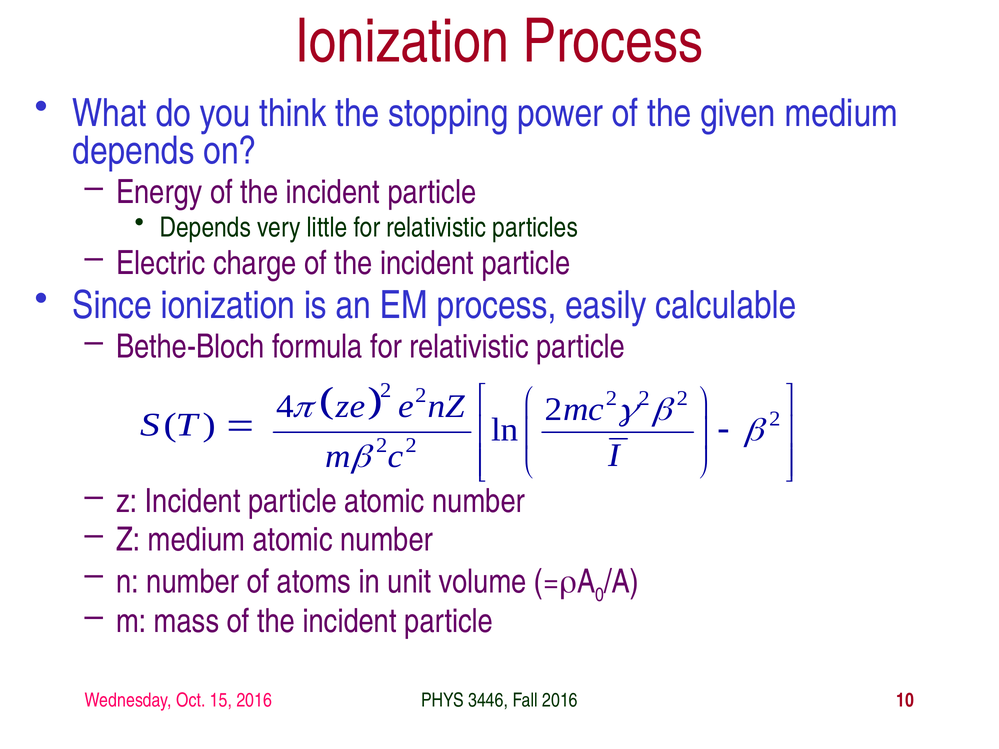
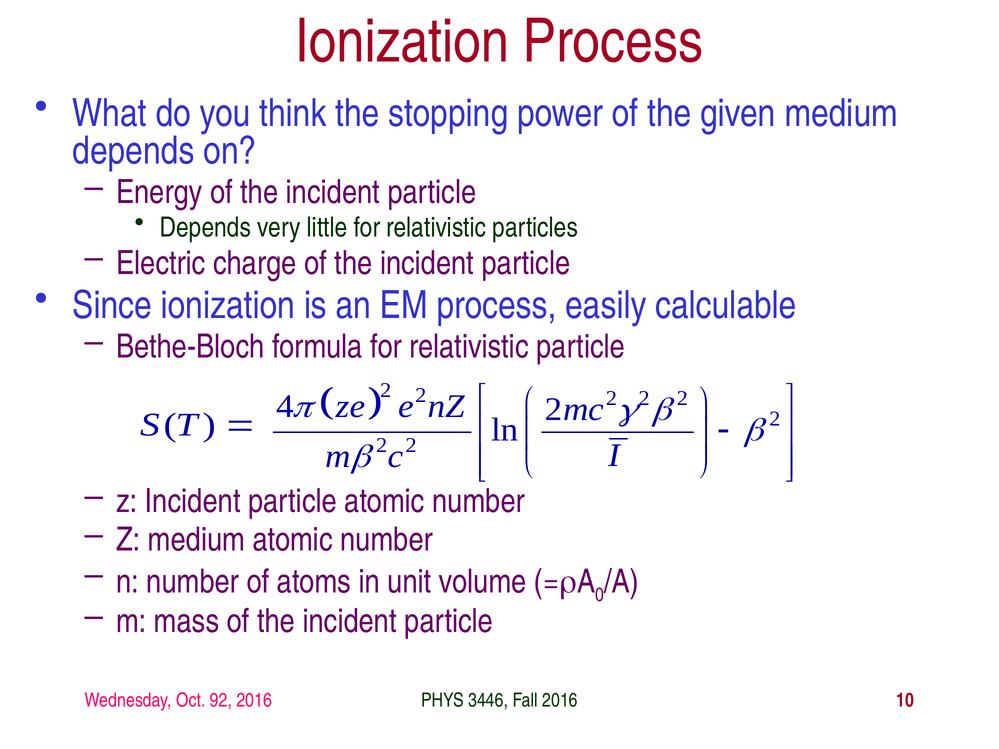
15: 15 -> 92 (221, 701)
